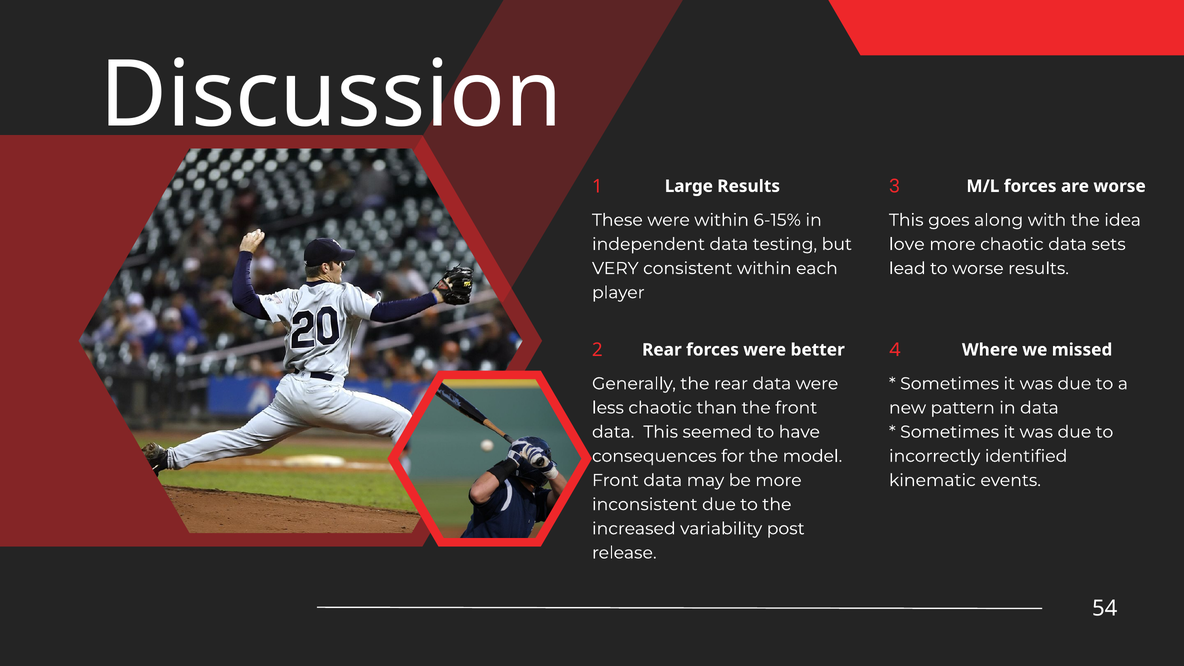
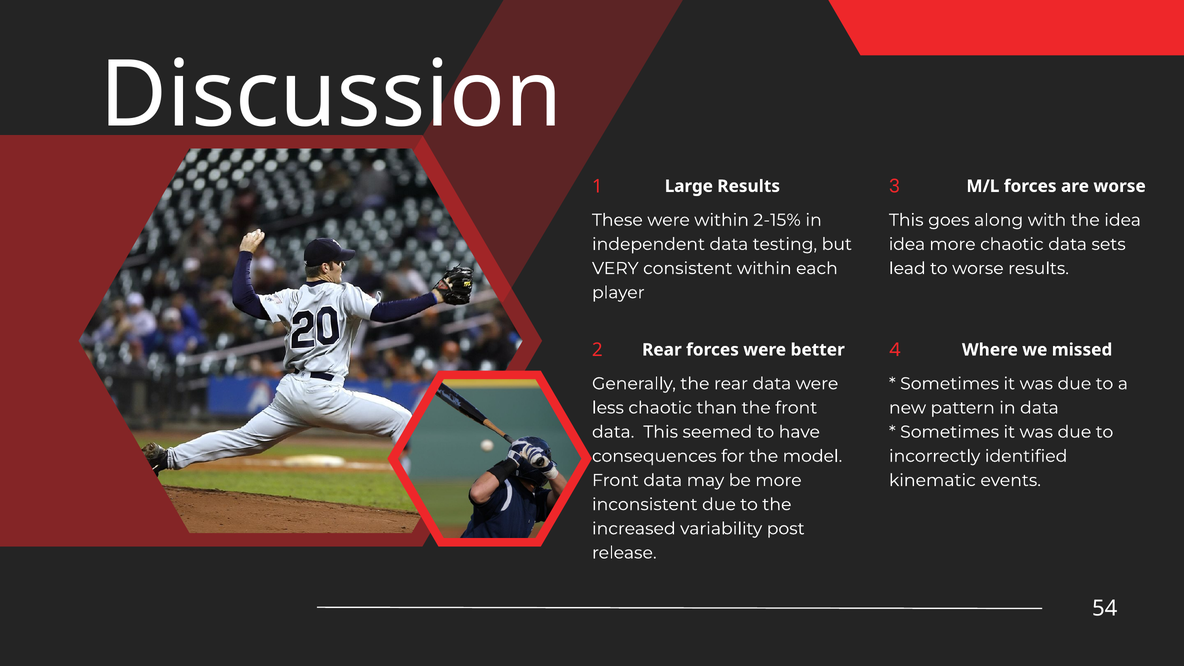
6-15%: 6-15% -> 2-15% (777, 220)
love: love -> idea (907, 244)
